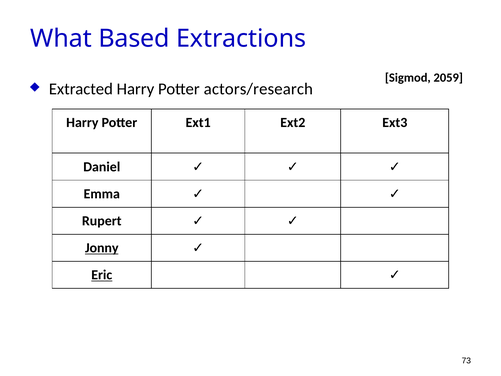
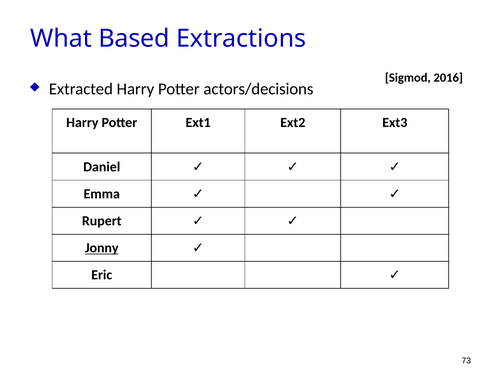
2059: 2059 -> 2016 (448, 78)
actors/research: actors/research -> actors/decisions (258, 89)
Eric underline: present -> none (102, 275)
